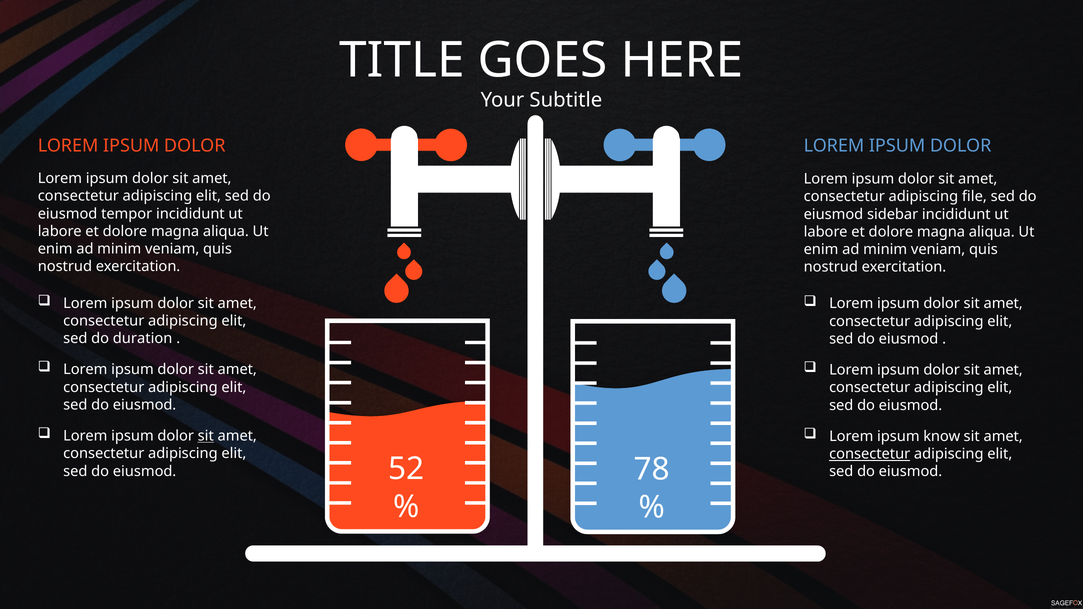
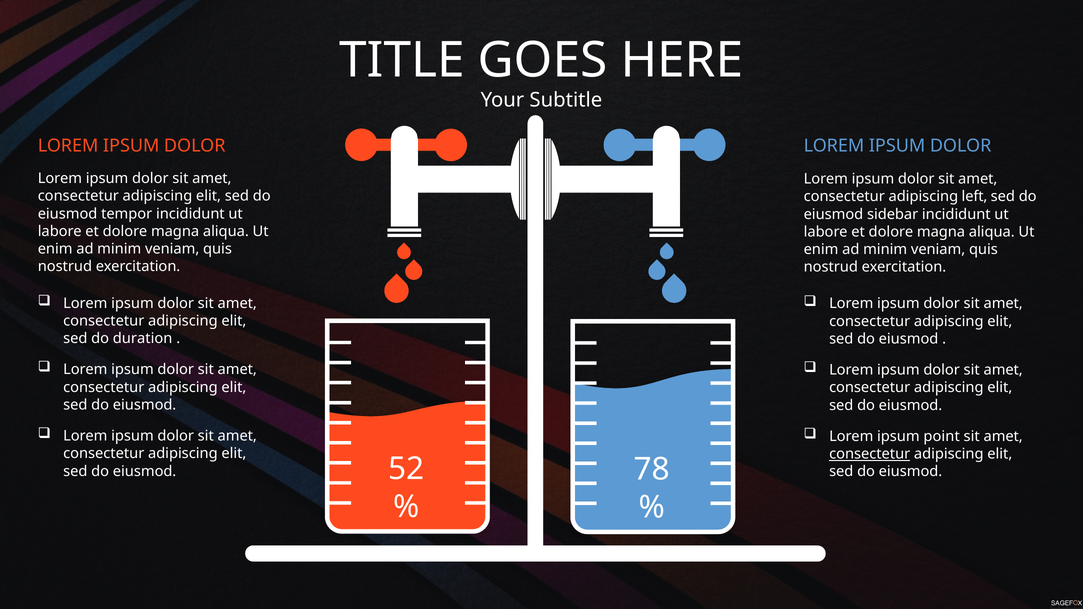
file: file -> left (974, 197)
sit underline: present -> none (206, 436)
know: know -> point (942, 437)
